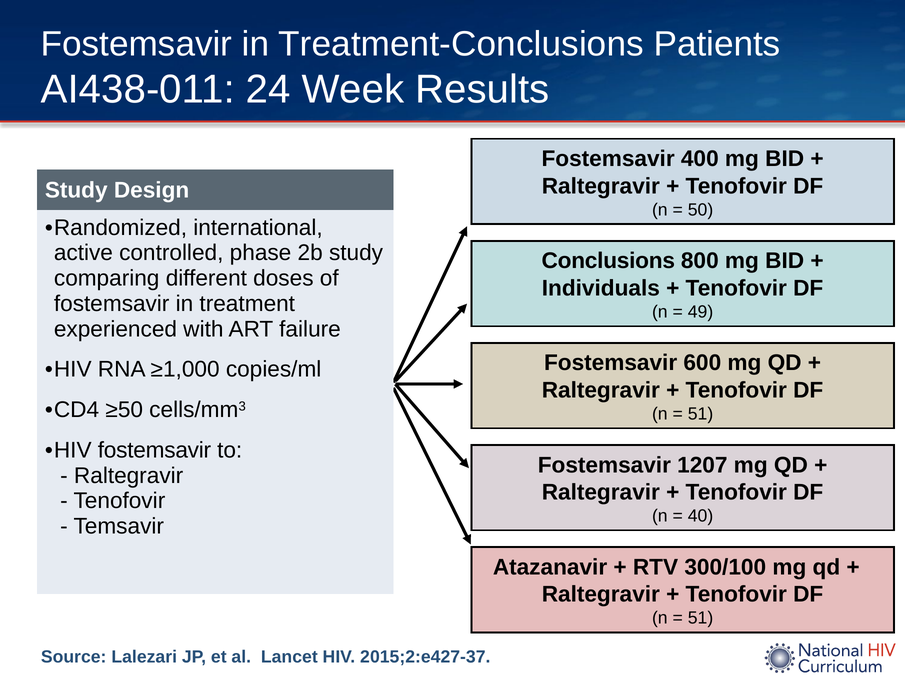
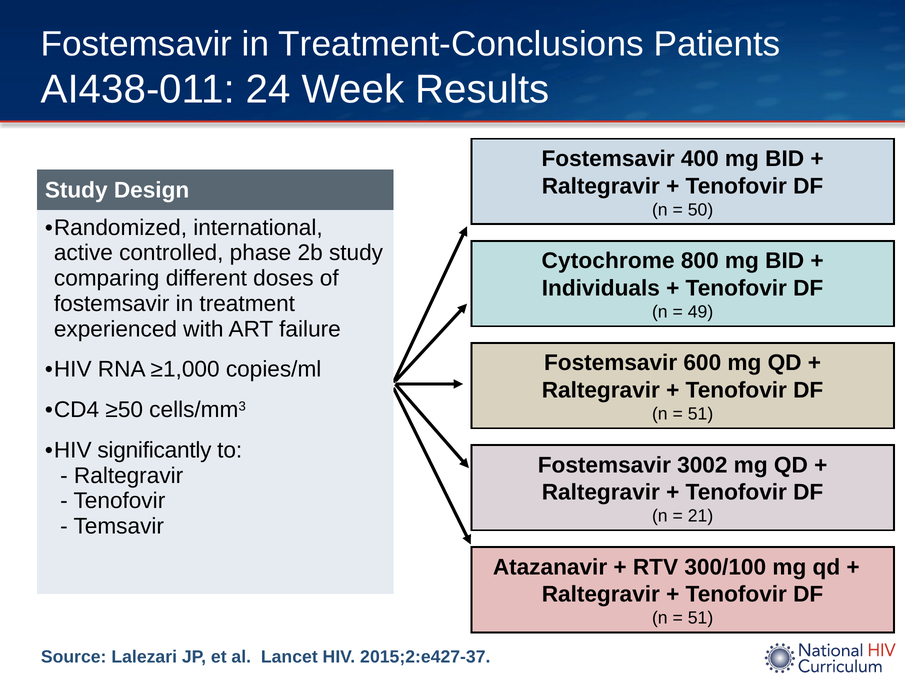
Conclusions: Conclusions -> Cytochrome (608, 261)
HIV fostemsavir: fostemsavir -> significantly (154, 450)
1207: 1207 -> 3002 (702, 465)
40: 40 -> 21 (701, 516)
